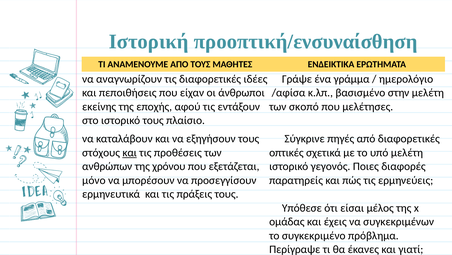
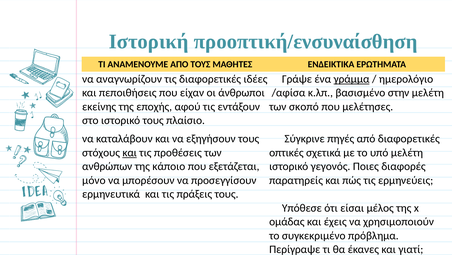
γράμμα underline: none -> present (352, 79)
χρόνου: χρόνου -> κάποιο (169, 166)
συγκεκριμένων: συγκεκριμένων -> χρησιμοποιούν (399, 221)
